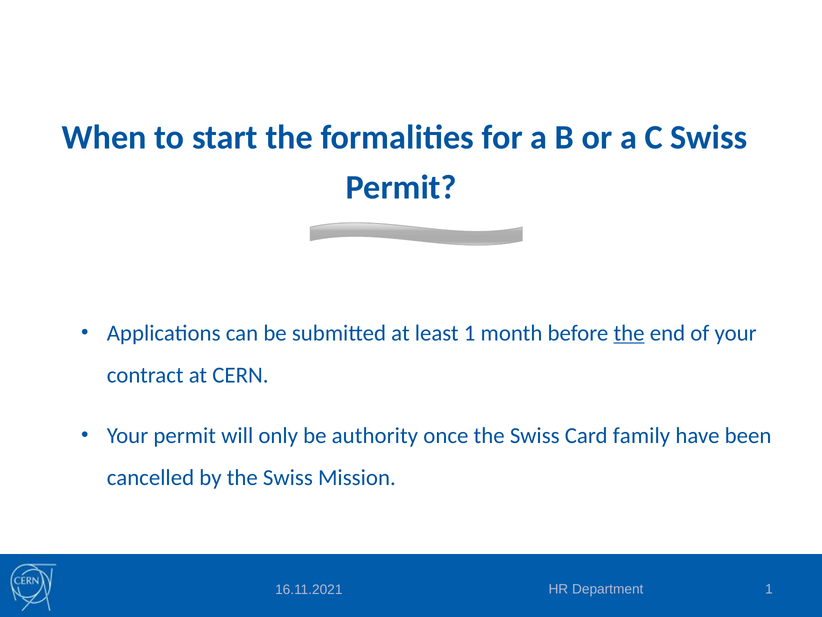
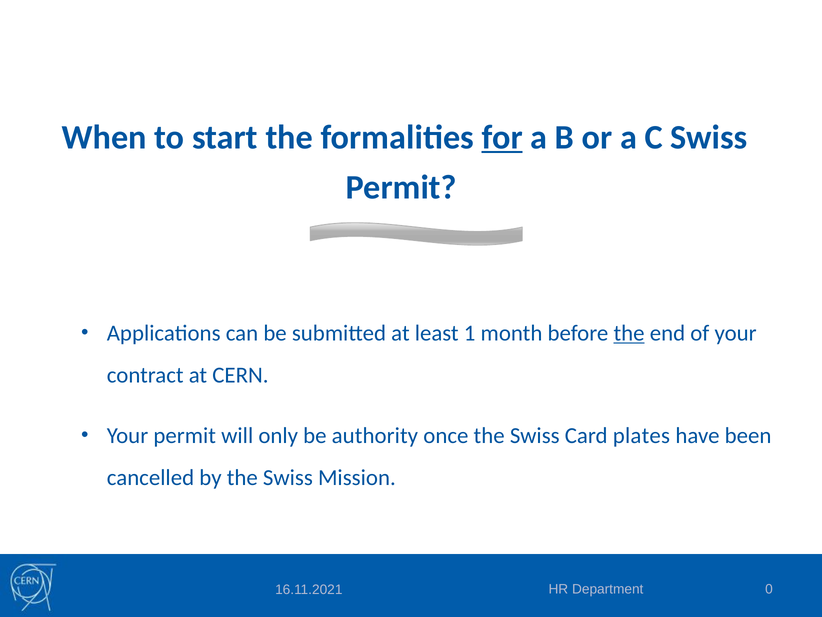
for underline: none -> present (502, 137)
family: family -> plates (641, 435)
Department 1: 1 -> 0 (769, 589)
